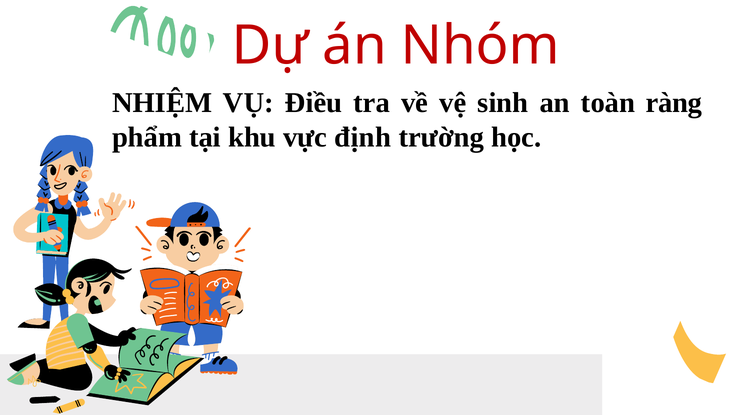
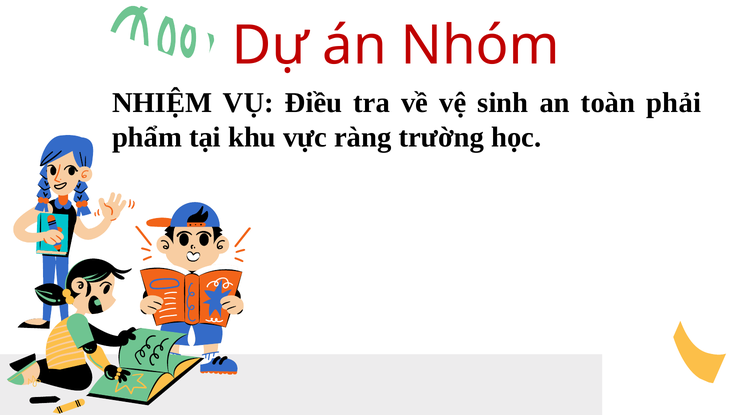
ràng: ràng -> phải (674, 103)
định: định -> ràng (363, 137)
